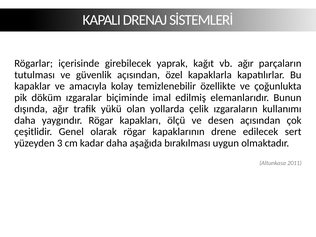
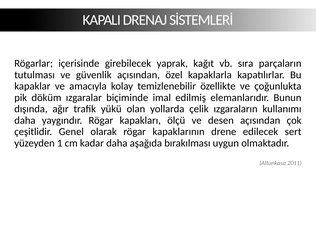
vb ağır: ağır -> sıra (246, 63)
3: 3 -> 1 (60, 143)
